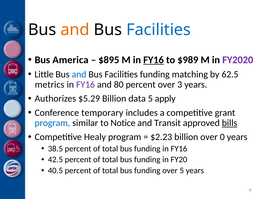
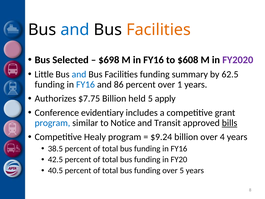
and colour: orange -> blue (75, 30)
Facilities colour: blue -> orange (159, 30)
America: America -> Selected (71, 60)
$895: $895 -> $698 (109, 60)
FY16 underline: present -> none (154, 60)
$989: $989 -> $608 (188, 60)
matching: matching -> summary (190, 74)
metrics: metrics -> funding (50, 84)
FY16 colour: purple -> blue (86, 84)
80: 80 -> 86 (119, 84)
3: 3 -> 1 (180, 84)
$5.29: $5.29 -> $7.75 (89, 98)
data: data -> held (137, 98)
temporary: temporary -> evidentiary (102, 113)
$2.23: $2.23 -> $9.24 (161, 137)
0: 0 -> 4 (222, 137)
